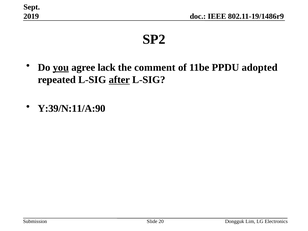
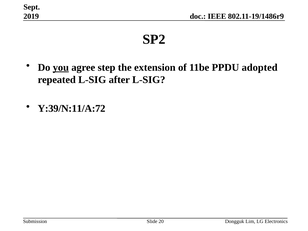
lack: lack -> step (107, 67)
comment: comment -> extension (155, 67)
after underline: present -> none (119, 80)
Y:39/N:11/A:90: Y:39/N:11/A:90 -> Y:39/N:11/A:72 (72, 109)
